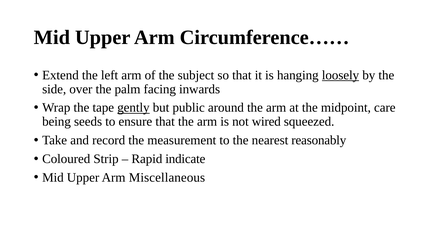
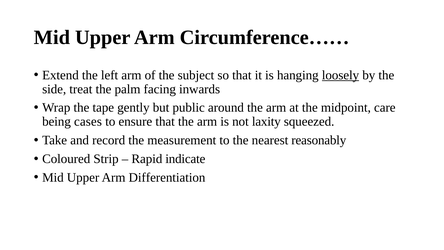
over: over -> treat (81, 89)
gently underline: present -> none (133, 108)
seeds: seeds -> cases (88, 122)
wired: wired -> laxity (266, 122)
Miscellaneous: Miscellaneous -> Differentiation (167, 177)
